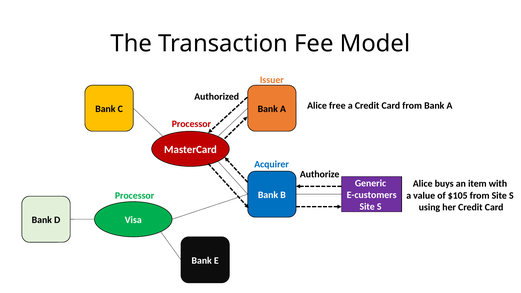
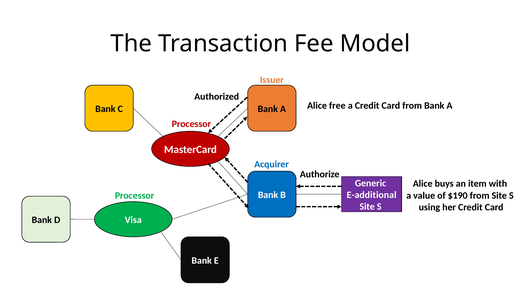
E-customers: E-customers -> E-additional (372, 195)
$105: $105 -> $190 (458, 196)
